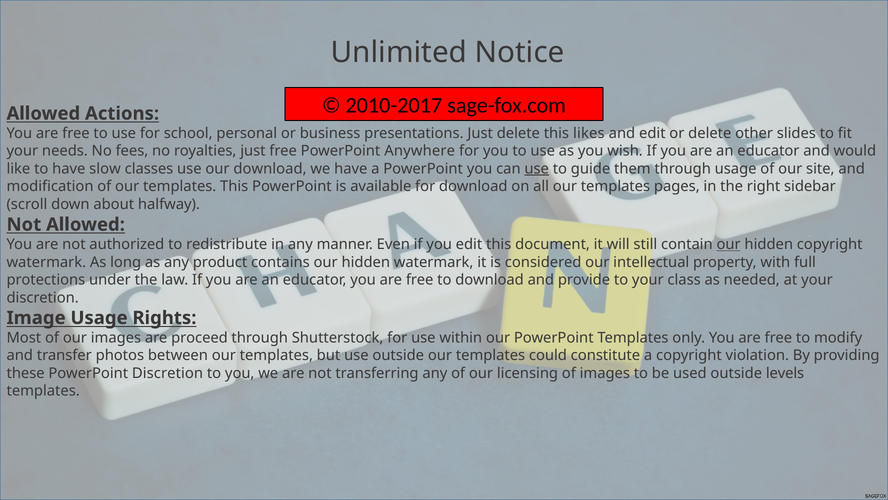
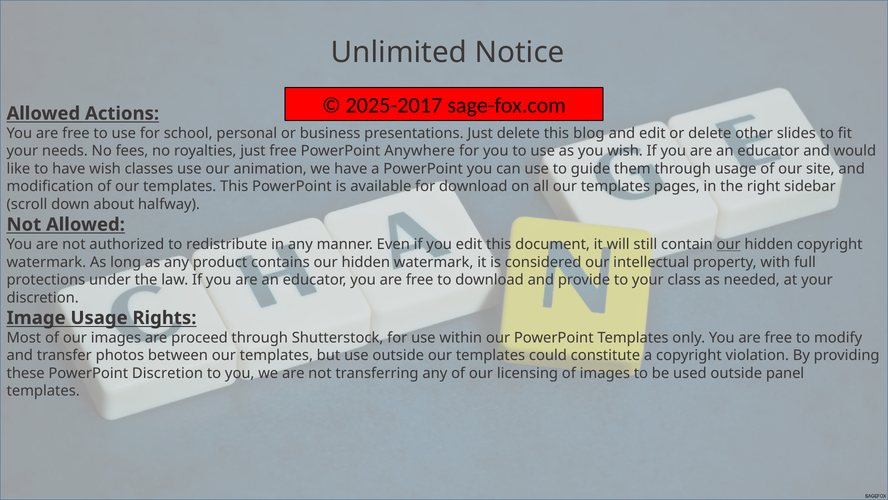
2010-2017: 2010-2017 -> 2025-2017 (394, 105)
likes: likes -> blog (589, 133)
have slow: slow -> wish (105, 169)
our download: download -> animation (270, 169)
use underline: present -> none (537, 169)
levels: levels -> panel (785, 373)
